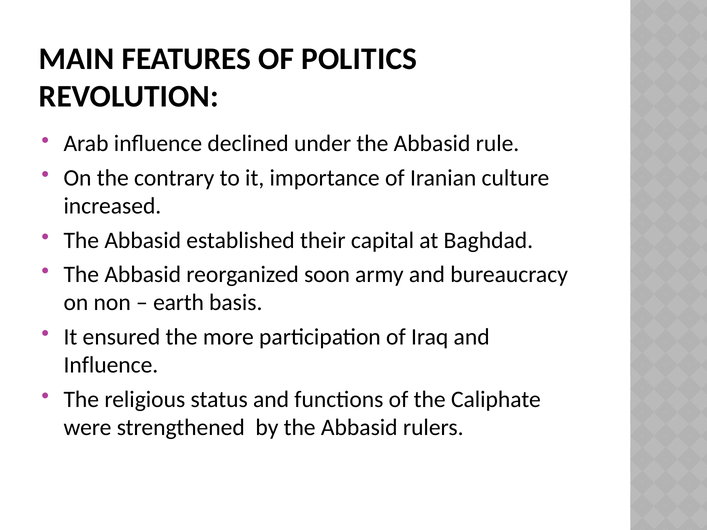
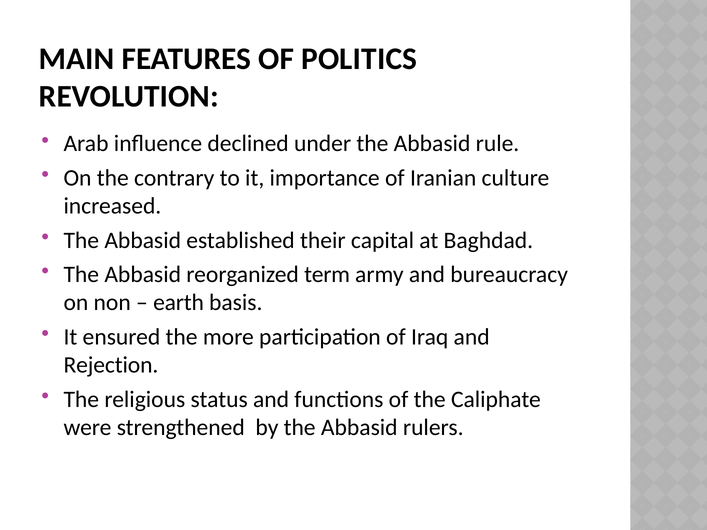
soon: soon -> term (327, 275)
Influence: Influence -> Rejection (111, 365)
